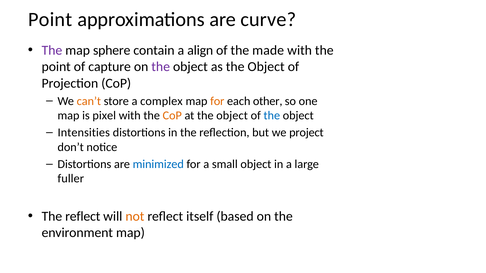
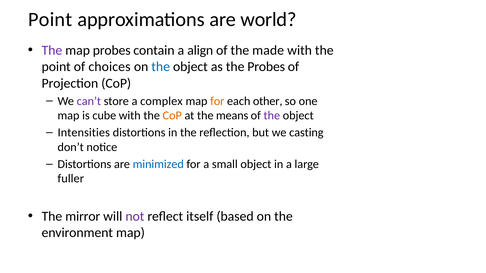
curve: curve -> world (268, 20)
map sphere: sphere -> probes (112, 50)
capture: capture -> choices (110, 67)
the colour: purple -> blue (161, 67)
as the Object: Object -> Probes (266, 67)
can’t colour: orange -> purple (89, 101)
pixel: pixel -> cube (104, 116)
at the object: object -> means (232, 116)
the colour: blue -> purple (272, 116)
project: project -> casting (306, 133)
The reflect: reflect -> mirror (83, 217)
not colour: orange -> purple (135, 217)
